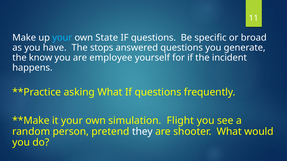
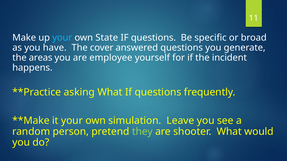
stops: stops -> cover (102, 48)
know: know -> areas (41, 58)
Flight: Flight -> Leave (180, 121)
they colour: white -> light green (142, 132)
